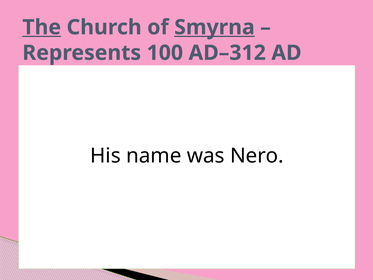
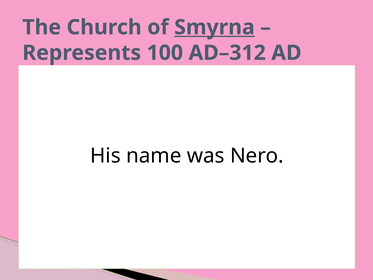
The underline: present -> none (42, 27)
